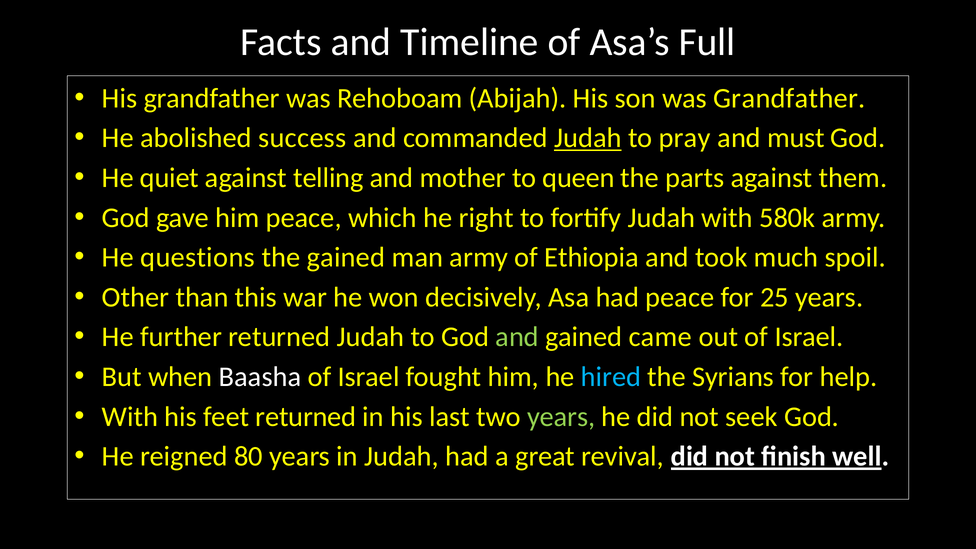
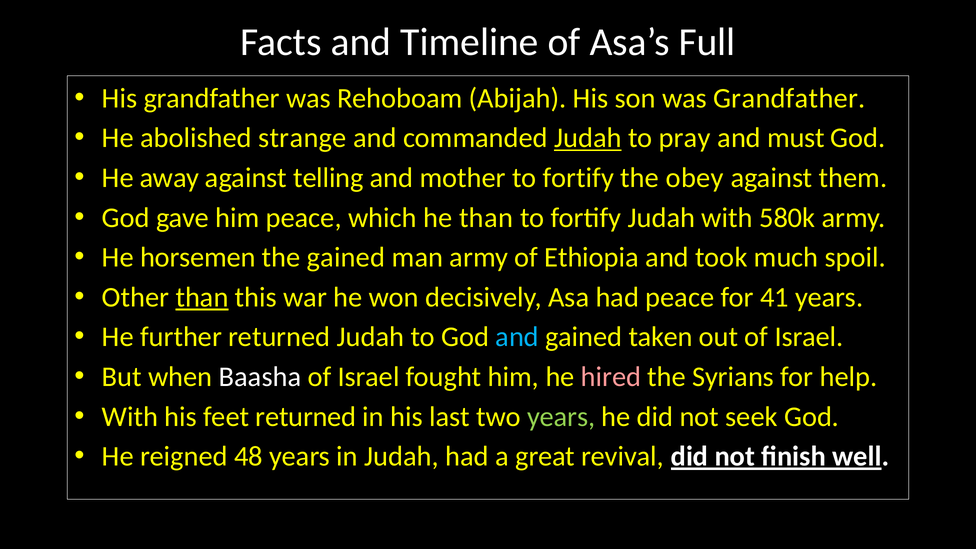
success: success -> strange (302, 138)
quiet: quiet -> away (169, 178)
mother to queen: queen -> fortify (578, 178)
parts: parts -> obey (695, 178)
he right: right -> than (486, 218)
questions: questions -> horsemen (198, 257)
than underline: none -> present (202, 297)
25: 25 -> 41 (774, 297)
and colour: light green -> light blue (517, 337)
came: came -> taken (661, 337)
hired colour: light blue -> pink (611, 377)
80: 80 -> 48 (248, 456)
